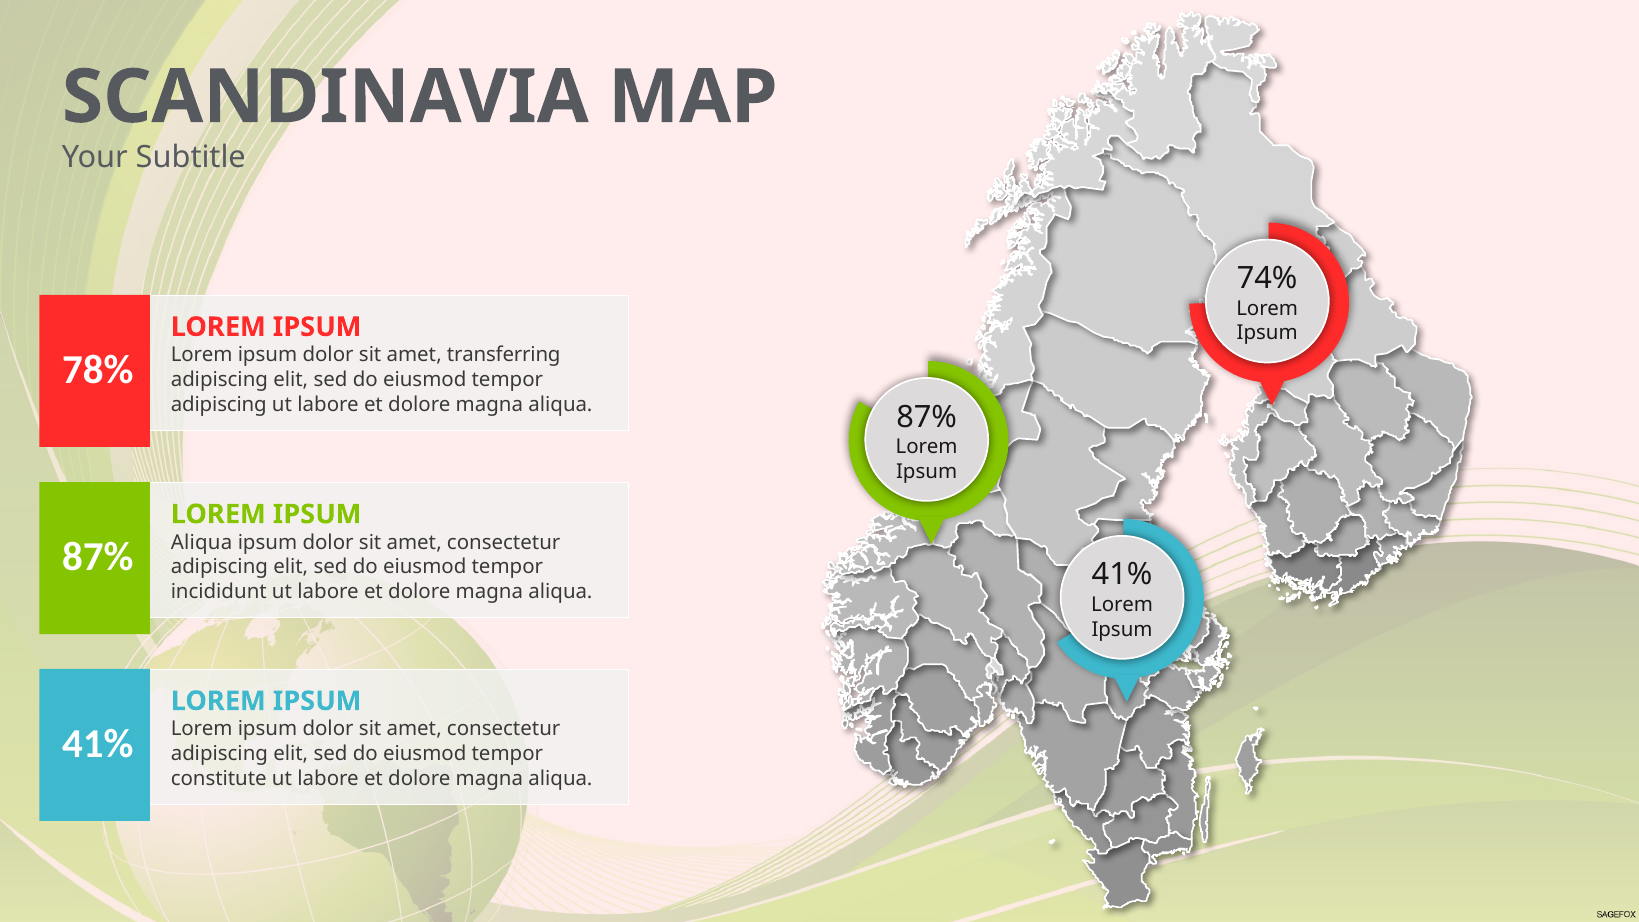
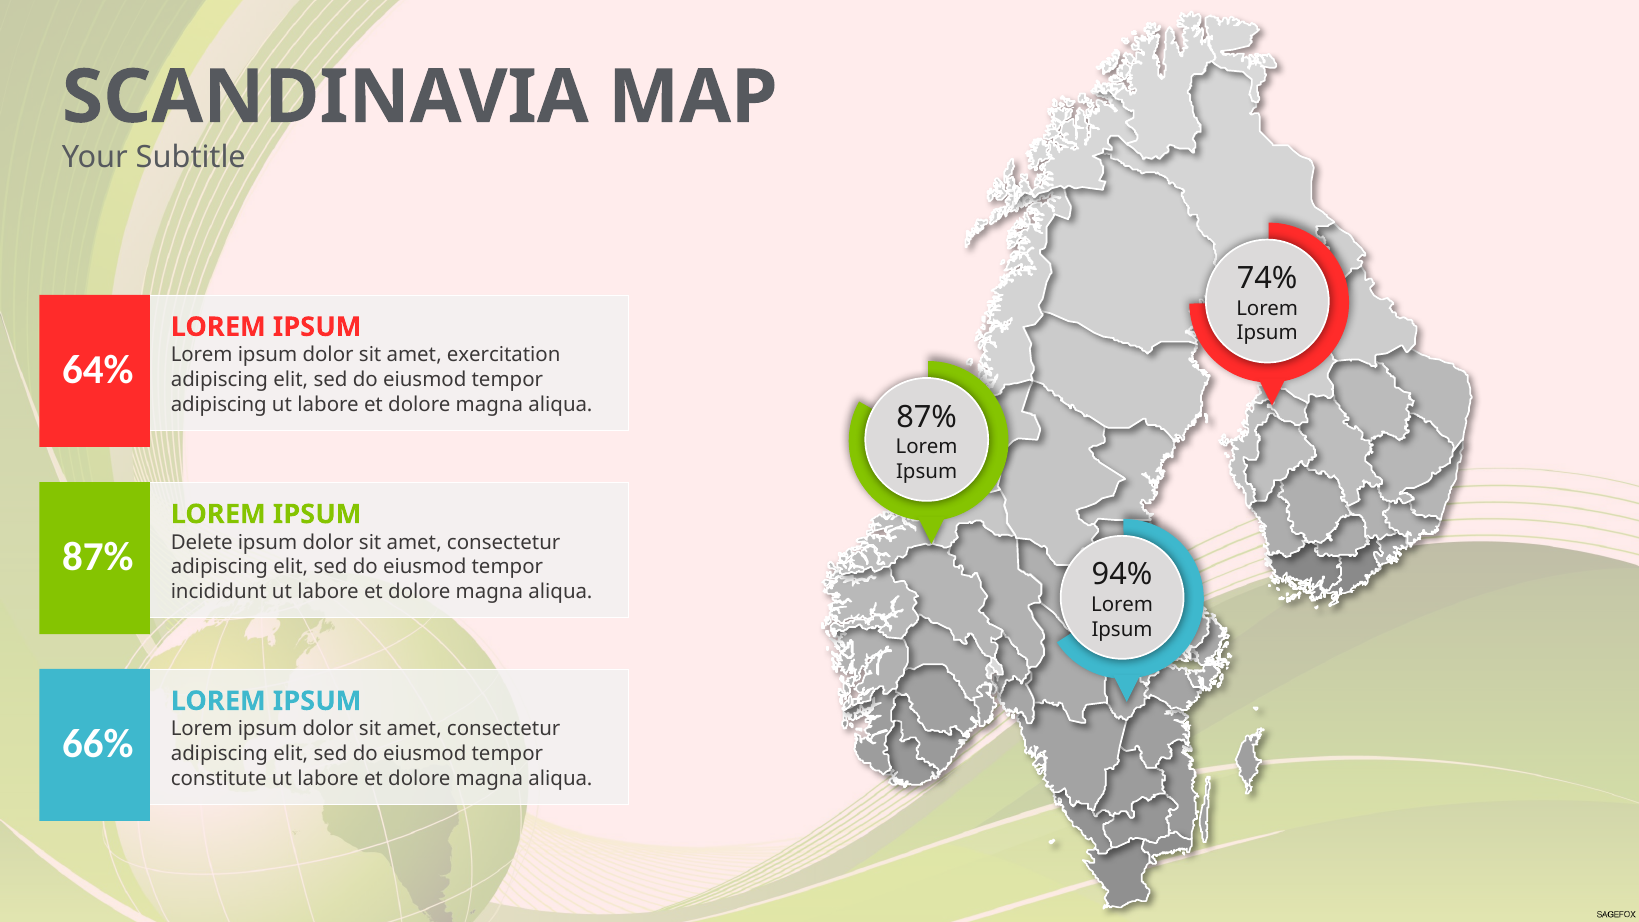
transferring: transferring -> exercitation (504, 355)
78%: 78% -> 64% (98, 370)
Aliqua: Aliqua -> Delete (202, 542)
41%: 41% -> 94% (1122, 575)
41%: 41% -> 66% (98, 744)
